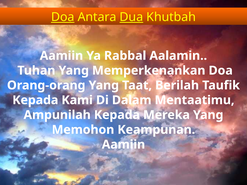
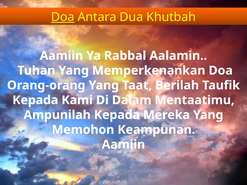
Dua underline: present -> none (131, 17)
